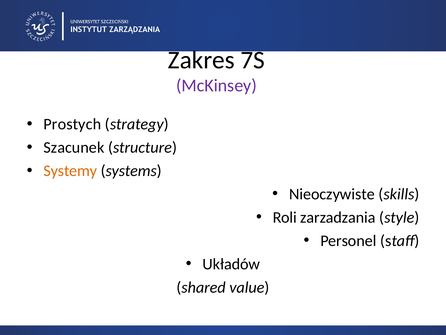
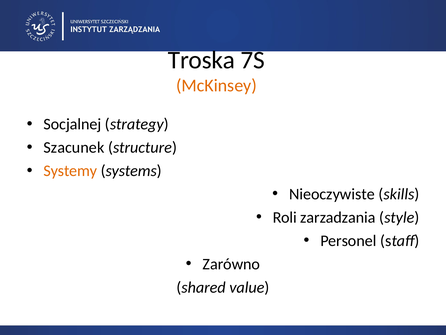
Zakres: Zakres -> Troska (201, 60)
McKinsey colour: purple -> orange (216, 86)
Prostych: Prostych -> Socjalnej (72, 124)
Układów: Układów -> Zarówno (231, 264)
